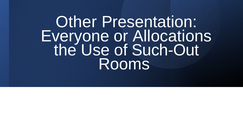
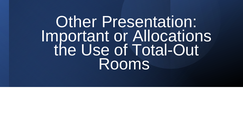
Everyone: Everyone -> Important (75, 36)
Such-Out: Such-Out -> Total-Out (165, 50)
